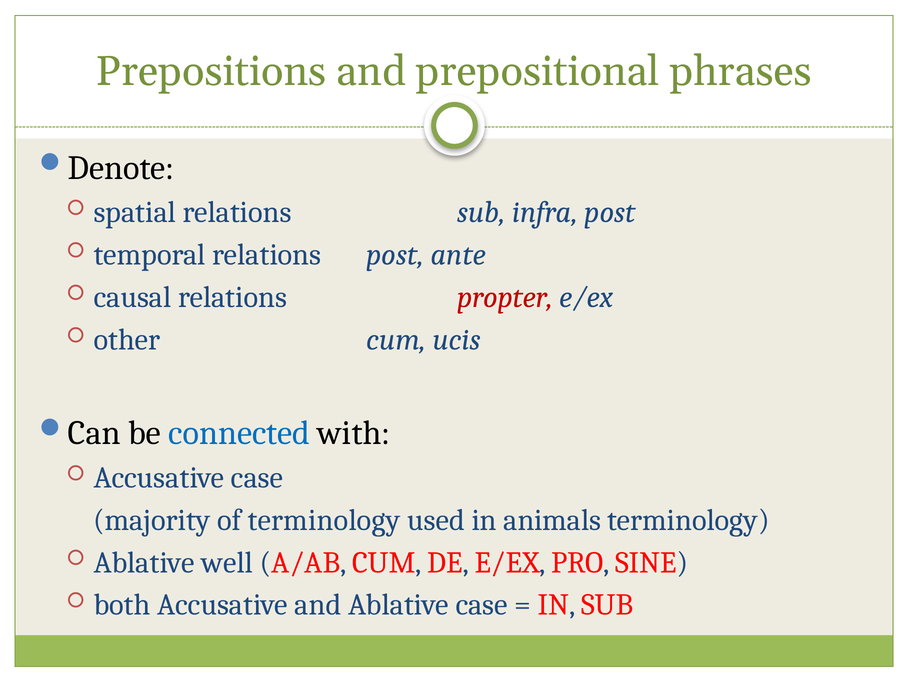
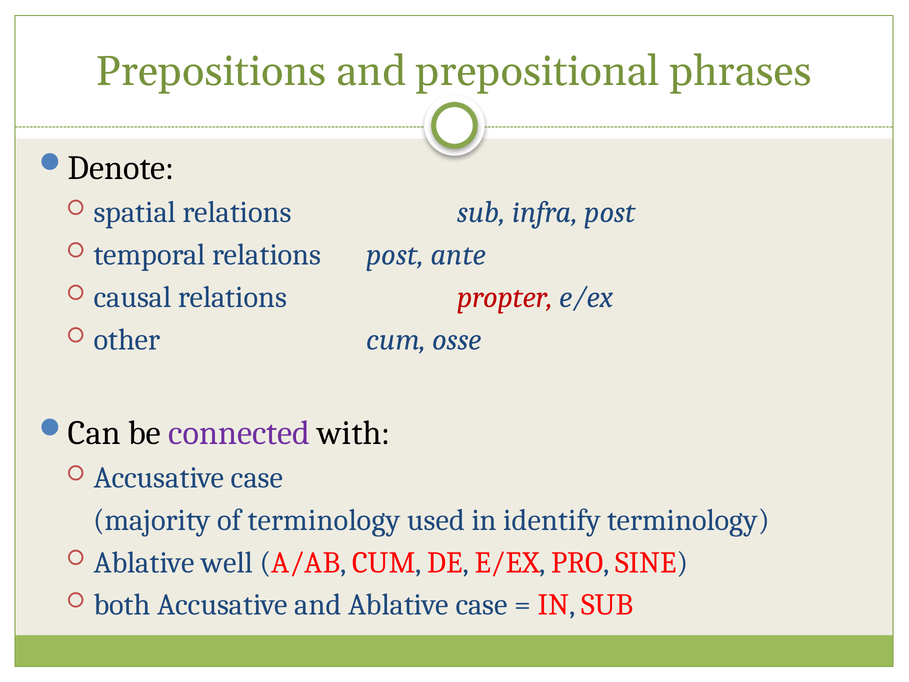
ucis: ucis -> osse (457, 340)
connected colour: blue -> purple (239, 433)
animals: animals -> identify (552, 520)
